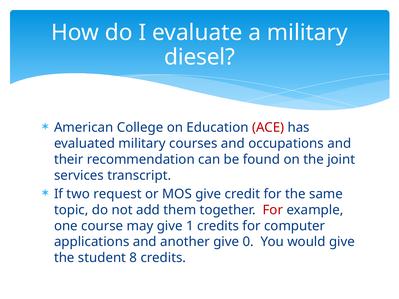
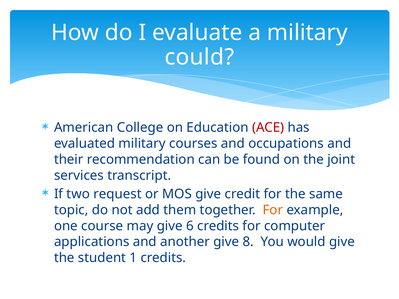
diesel: diesel -> could (199, 57)
For colour: red -> orange (273, 210)
1: 1 -> 6 (190, 226)
0: 0 -> 8 (248, 242)
8: 8 -> 1 (133, 258)
